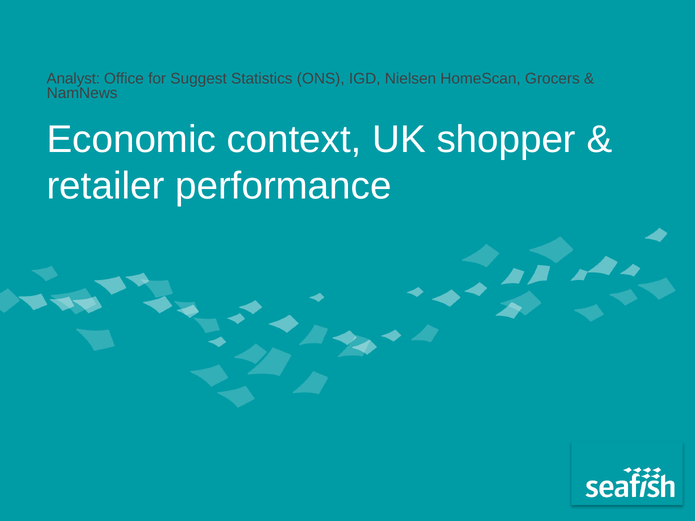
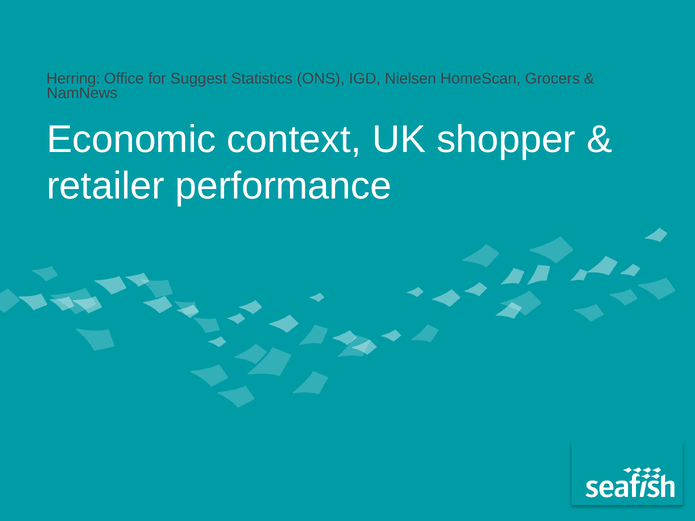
Analyst: Analyst -> Herring (73, 79)
